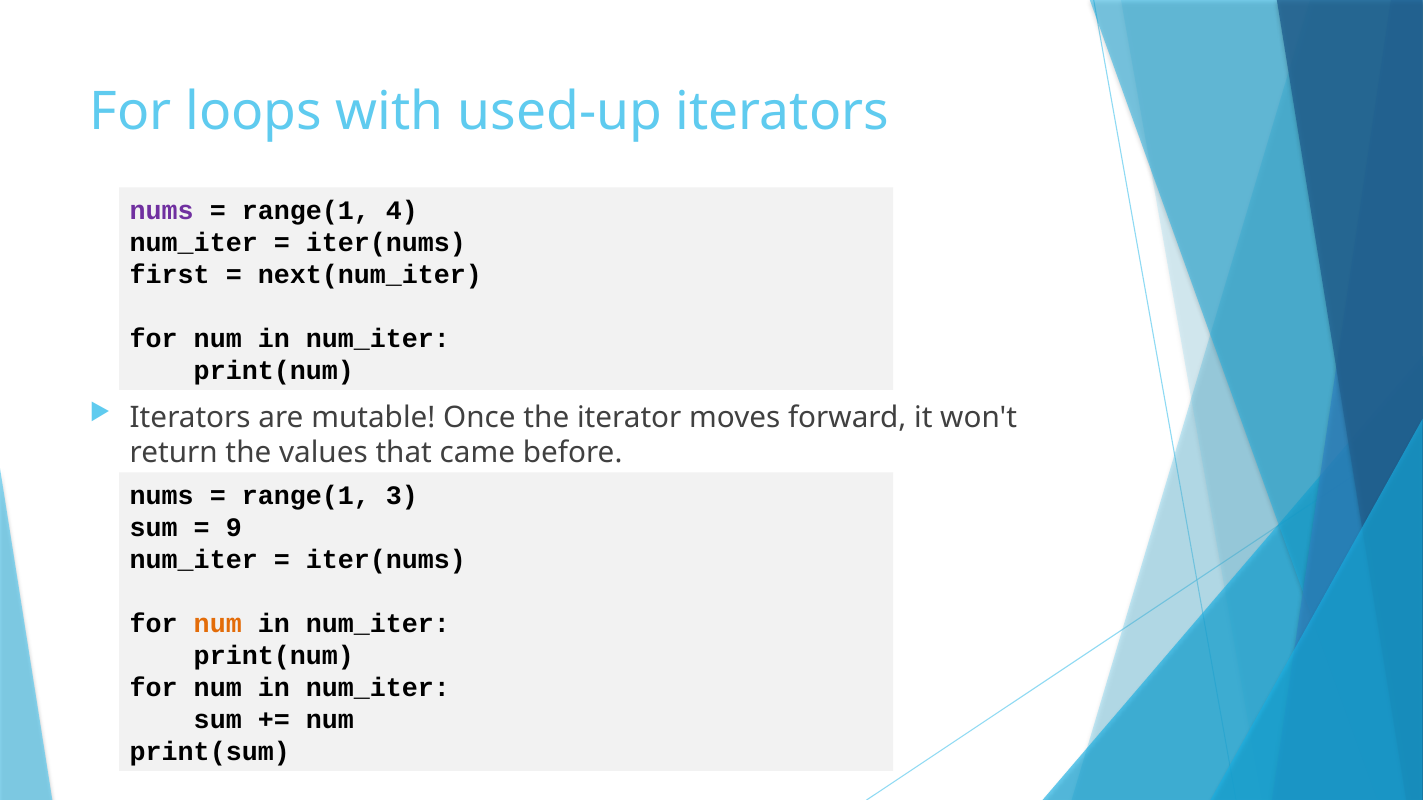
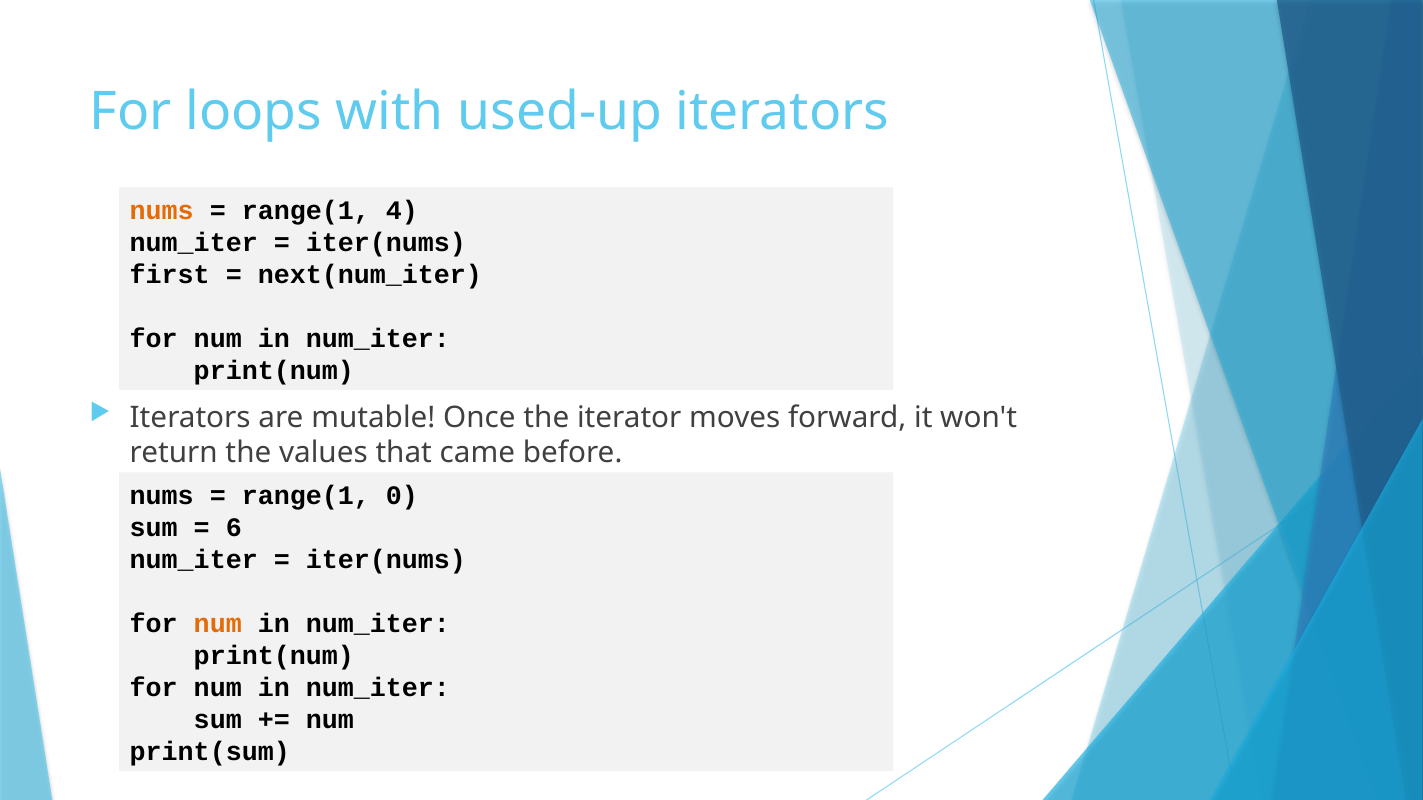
nums colour: purple -> orange (162, 211)
3: 3 -> 0 (402, 496)
9: 9 -> 6 (234, 528)
